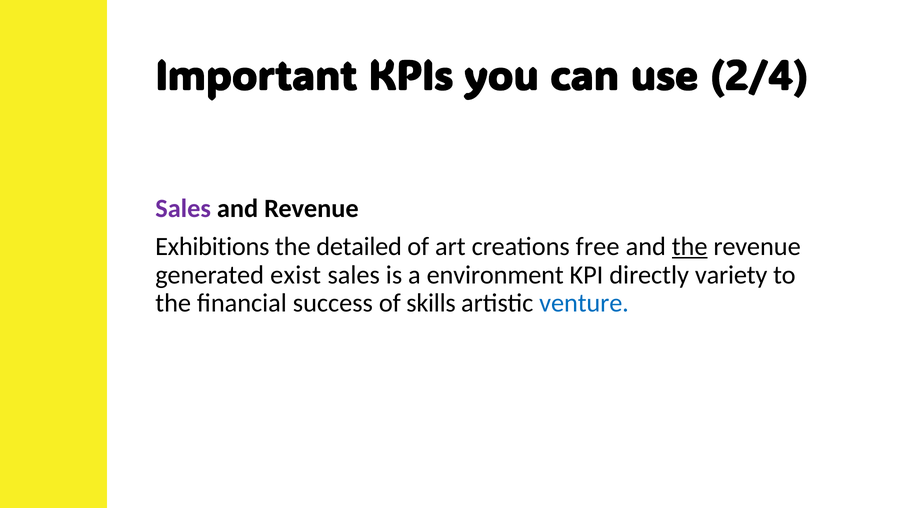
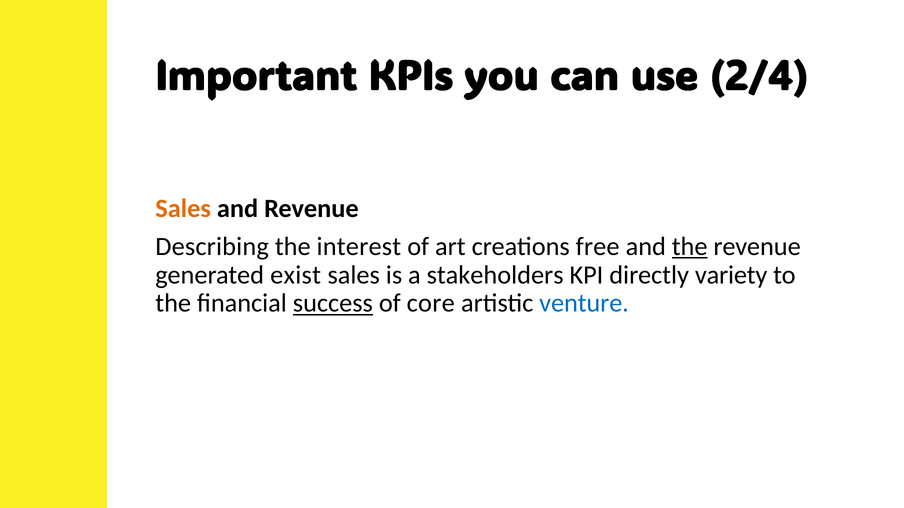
Sales colour: purple -> orange (183, 209)
Exhibitions: Exhibitions -> Describing (212, 247)
detailed: detailed -> interest (359, 247)
environment: environment -> stakeholders (495, 275)
success underline: none -> present (333, 304)
skills: skills -> core (431, 304)
